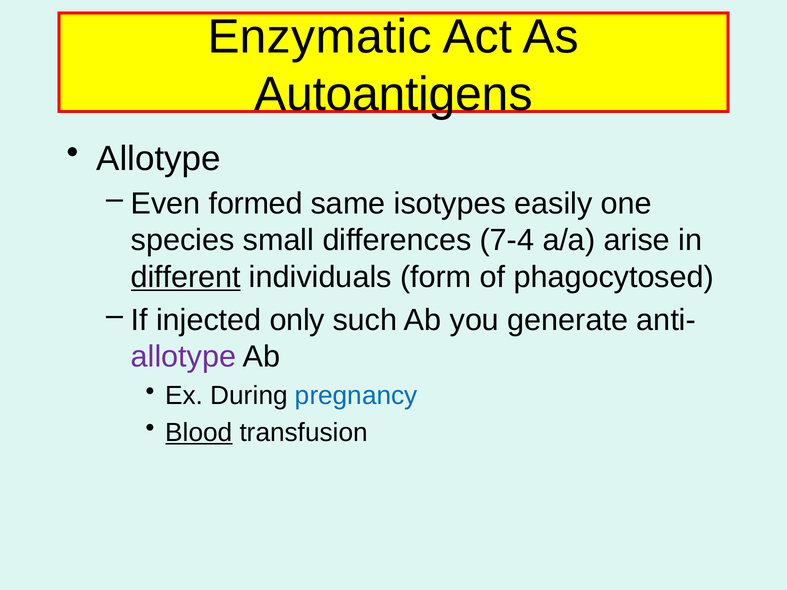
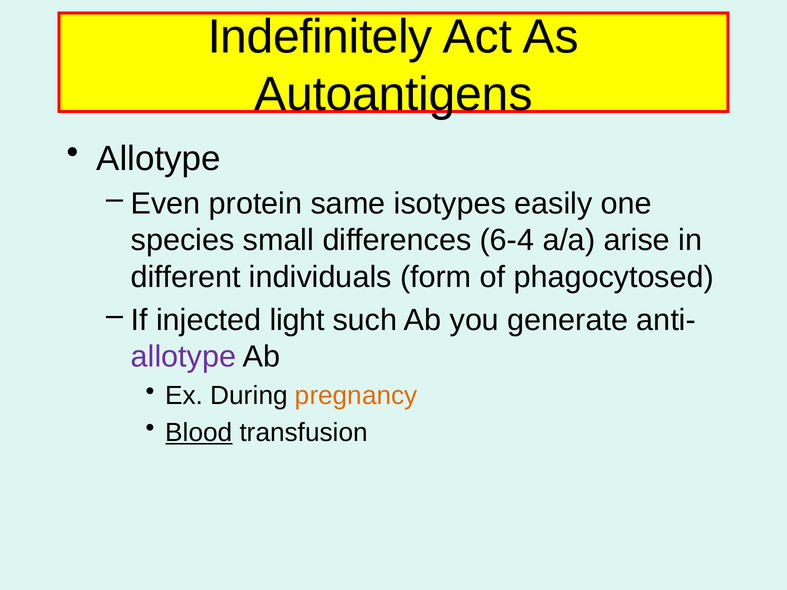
Enzymatic: Enzymatic -> Indefinitely (320, 37)
formed: formed -> protein (256, 204)
7-4: 7-4 -> 6-4 (507, 240)
different underline: present -> none (186, 277)
only: only -> light (297, 320)
pregnancy colour: blue -> orange (356, 396)
